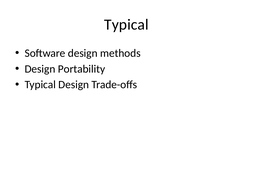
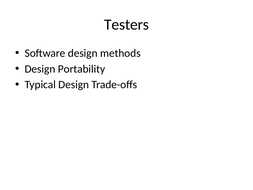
Typical: Typical -> Testers (127, 24)
